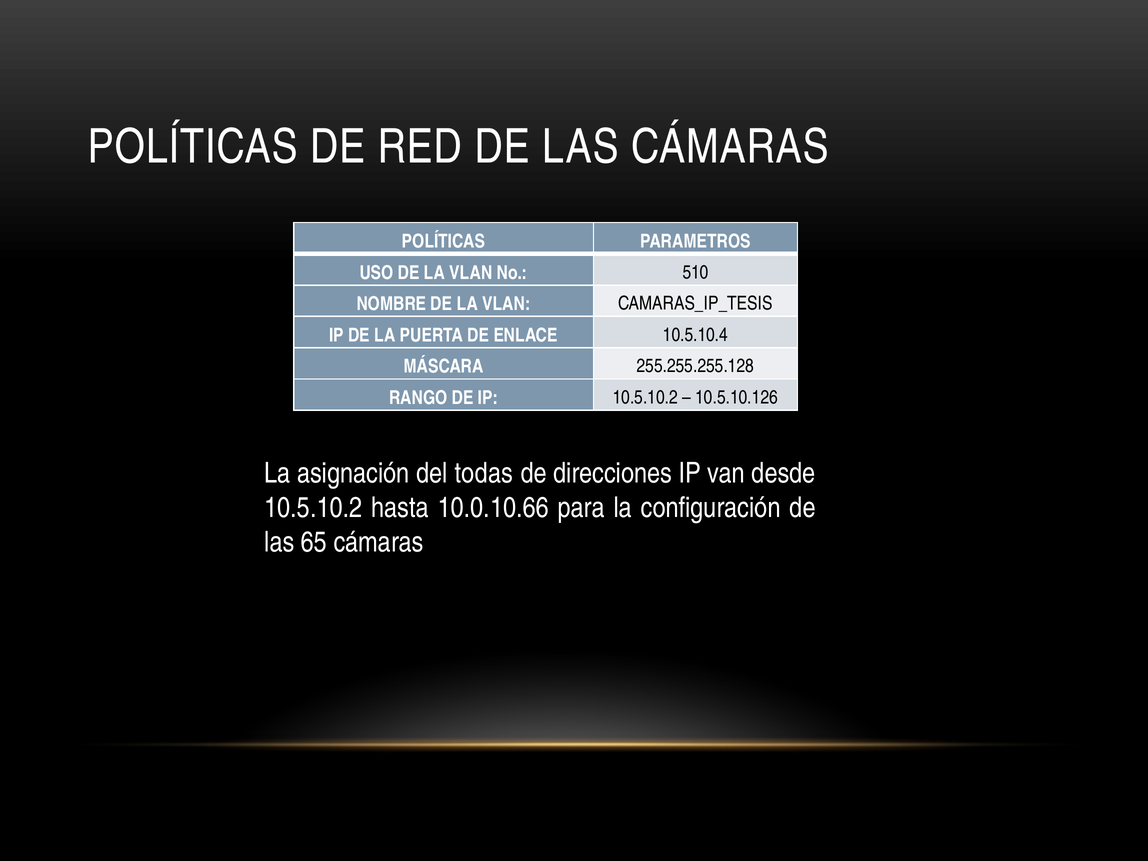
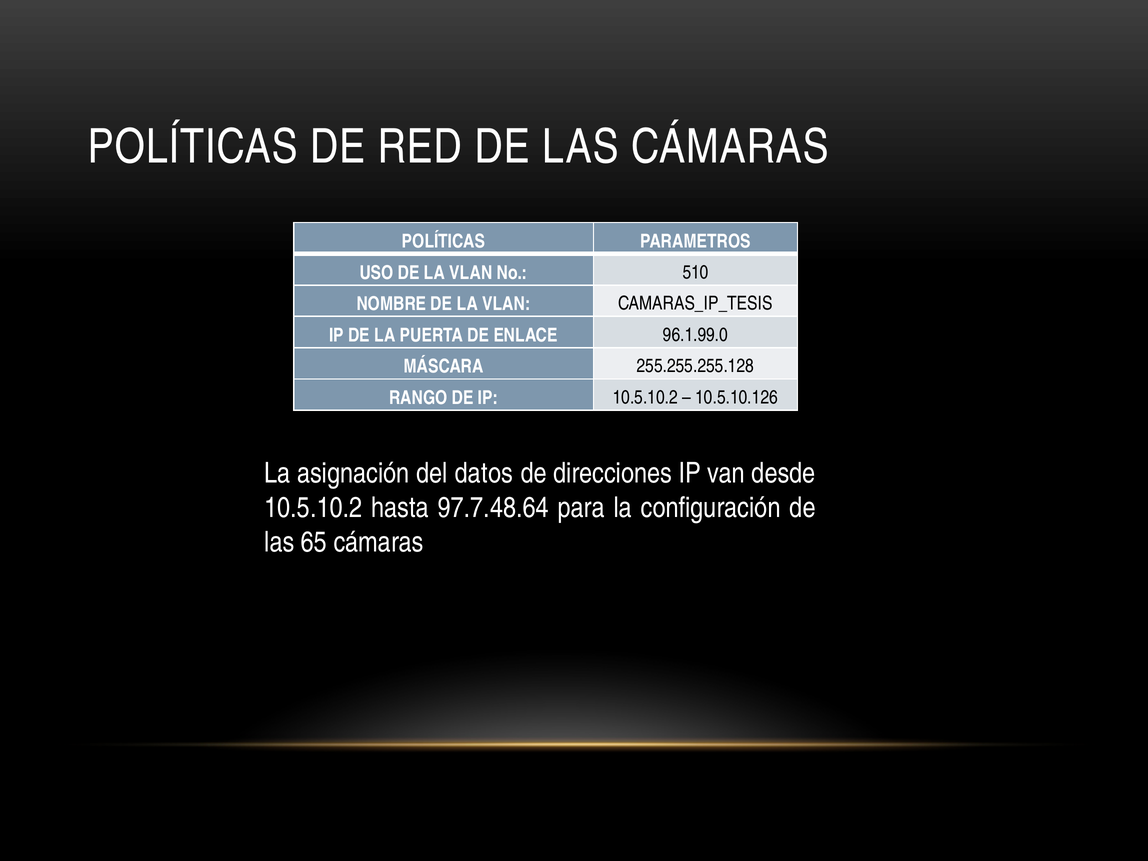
10.5.10.4: 10.5.10.4 -> 96.1.99.0 (695, 335)
todas: todas -> datos (484, 473)
10.0.10.66: 10.0.10.66 -> 97.7.48.64 (493, 508)
